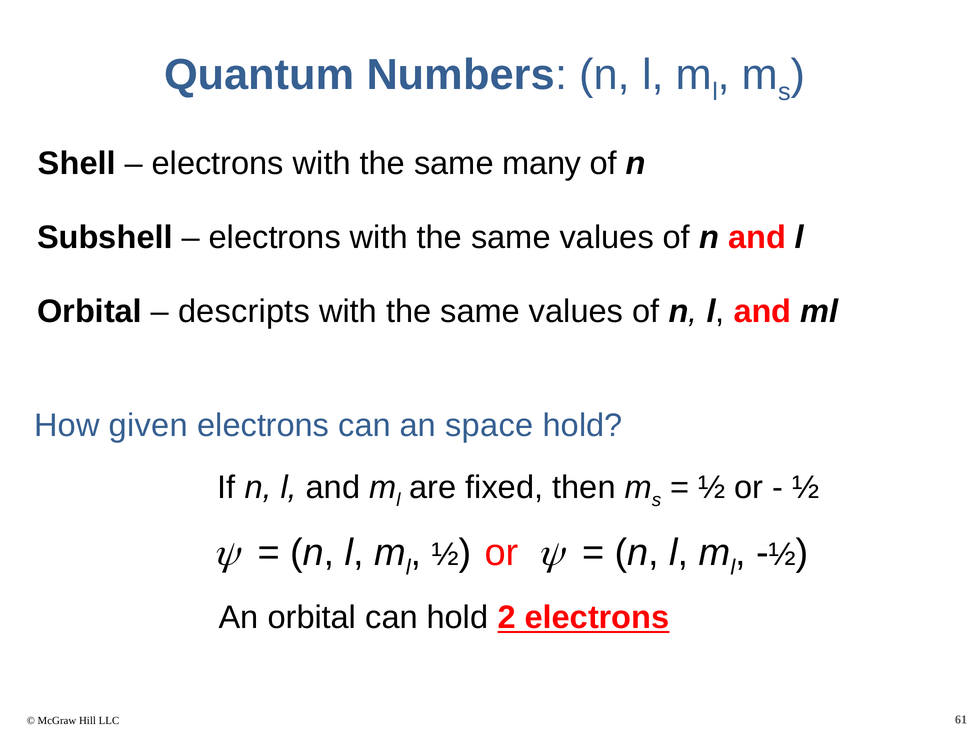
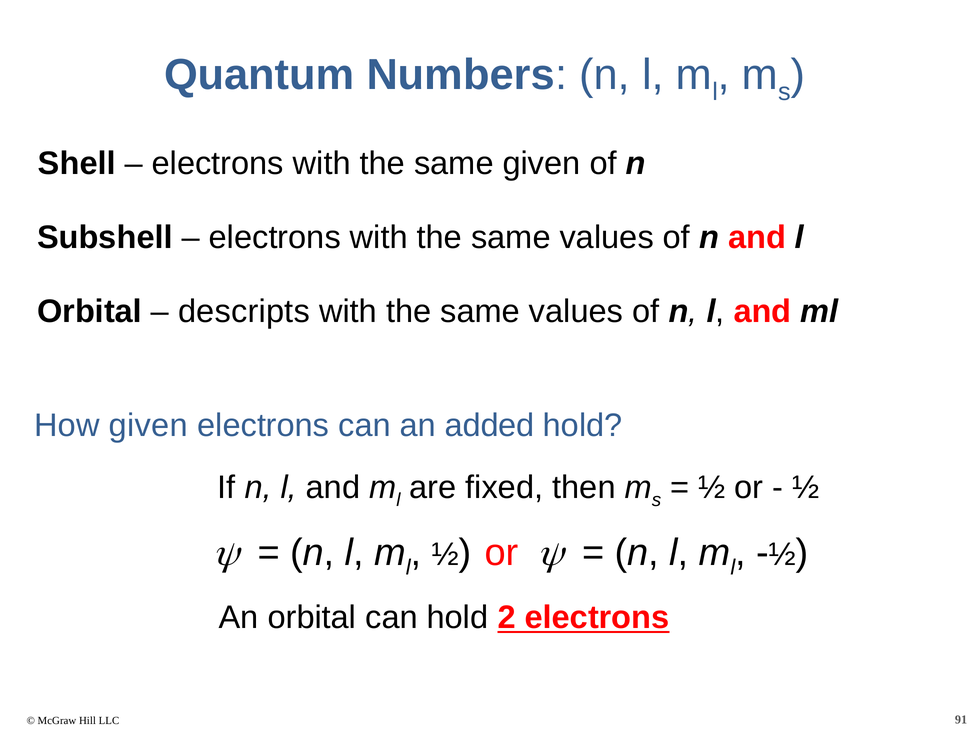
same many: many -> given (542, 163)
space: space -> added (490, 426)
61: 61 -> 91 (961, 719)
